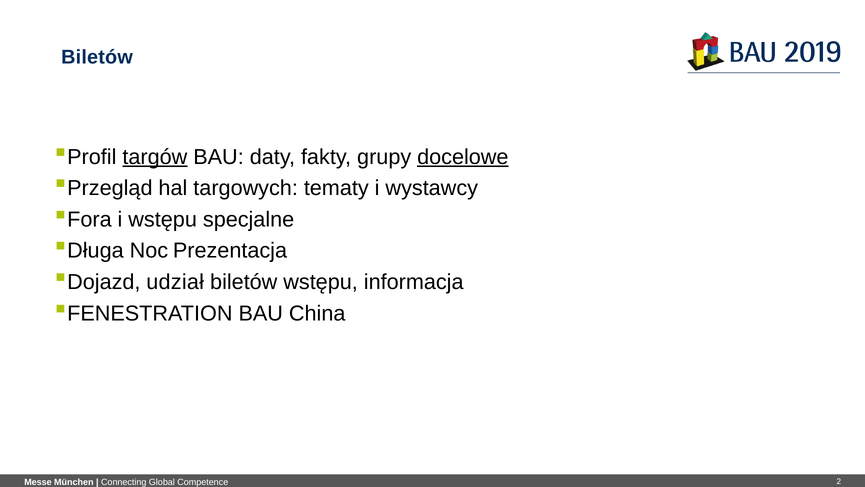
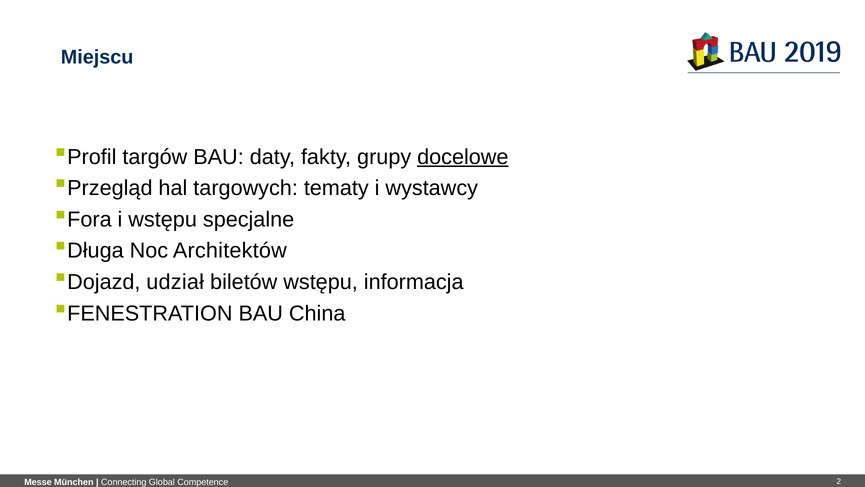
Biletów: Biletów -> Miejscu (97, 57)
targów underline: present -> none (155, 157)
Prezentacja: Prezentacja -> Architektów (230, 251)
